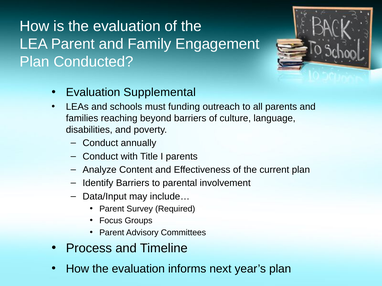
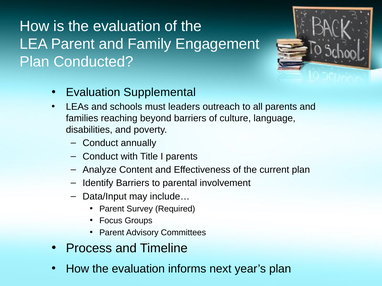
funding: funding -> leaders (184, 107)
